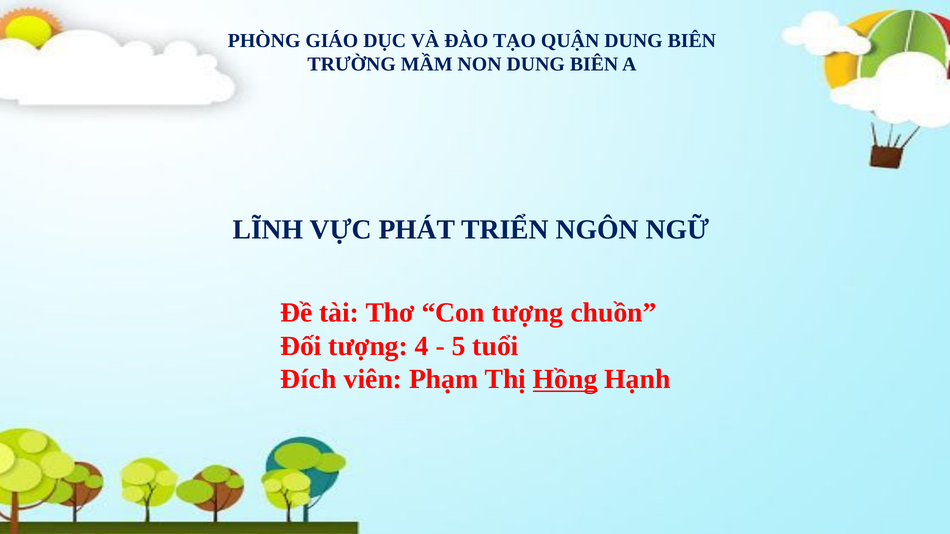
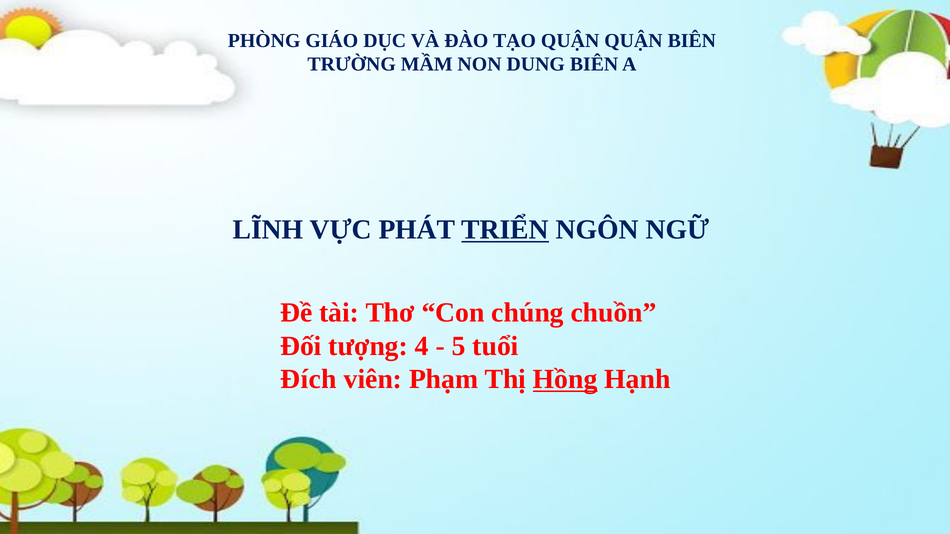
QUẬN DUNG: DUNG -> QUẬN (633, 41)
TRIỂN underline: none -> present (505, 230)
Con tượng: tượng -> chúng (528, 313)
